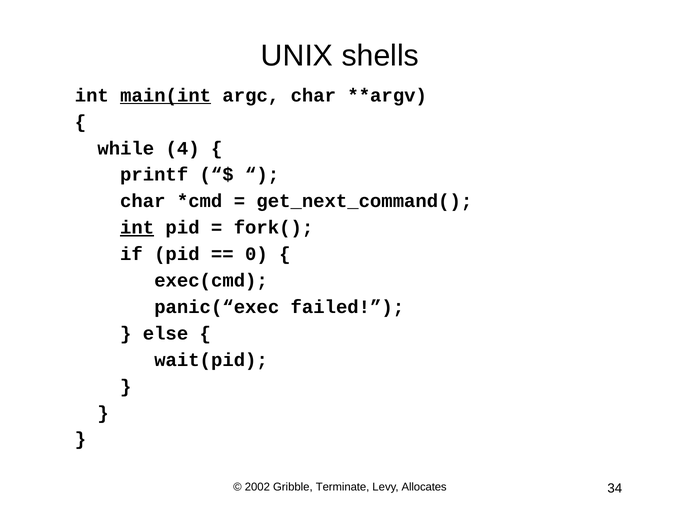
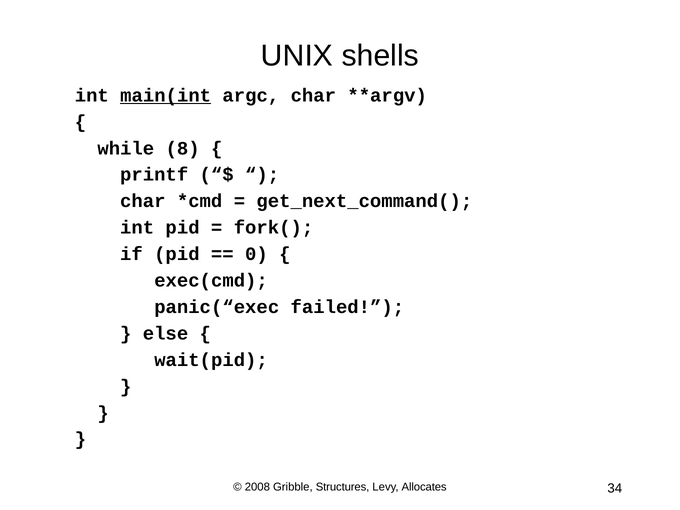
4: 4 -> 8 (183, 148)
int underline: present -> none (137, 228)
2002: 2002 -> 2008 (257, 487)
Terminate: Terminate -> Structures (343, 487)
